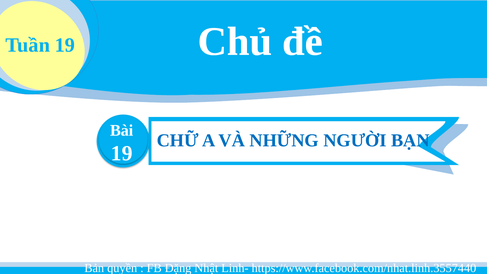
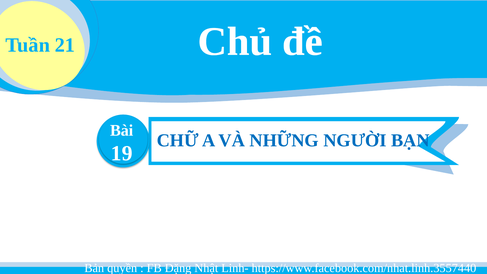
Tuần 19: 19 -> 21 (65, 45)
